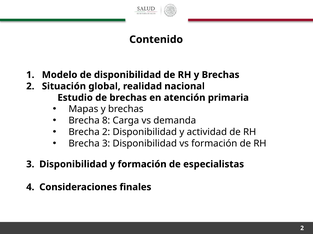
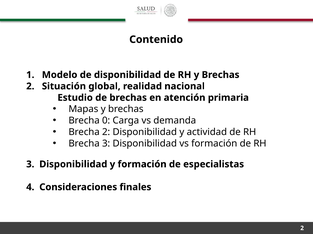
8: 8 -> 0 (106, 121)
